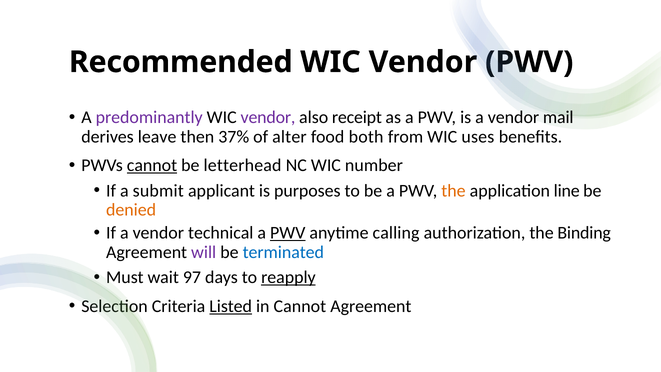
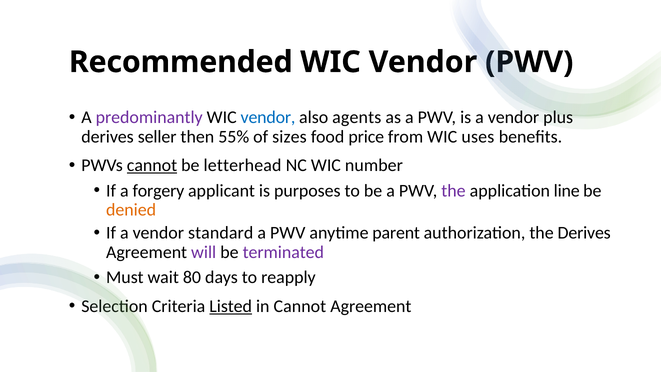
vendor colour: purple -> blue (268, 117)
receipt: receipt -> agents (357, 117)
mail: mail -> plus (558, 117)
leave: leave -> seller (157, 137)
37%: 37% -> 55% (234, 137)
alter: alter -> sizes (289, 137)
both: both -> price (366, 137)
submit: submit -> forgery (158, 191)
the colour: orange -> purple (453, 191)
technical: technical -> standard (221, 233)
PWV underline: present -> none (288, 233)
calling: calling -> parent (396, 233)
the Binding: Binding -> Derives (584, 233)
terminated colour: blue -> purple (283, 252)
97: 97 -> 80 (192, 277)
reapply underline: present -> none (288, 277)
